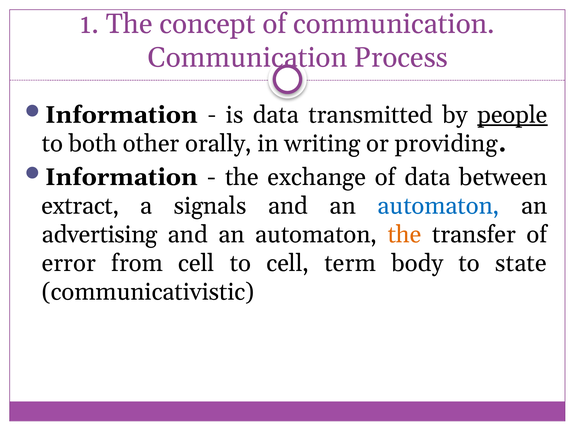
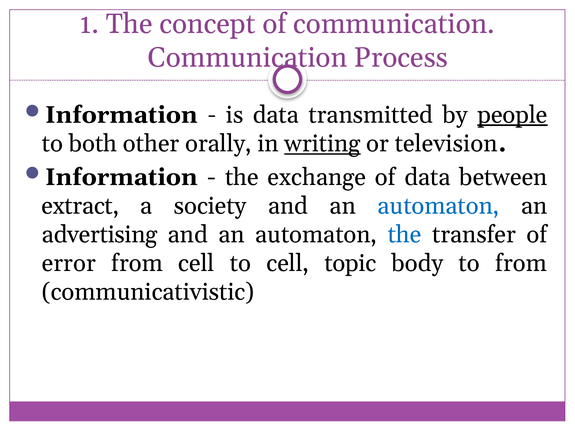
writing underline: none -> present (322, 144)
providing: providing -> television (446, 144)
signals: signals -> society (210, 206)
the colour: orange -> blue (405, 235)
term: term -> topic (350, 264)
to state: state -> from (521, 264)
